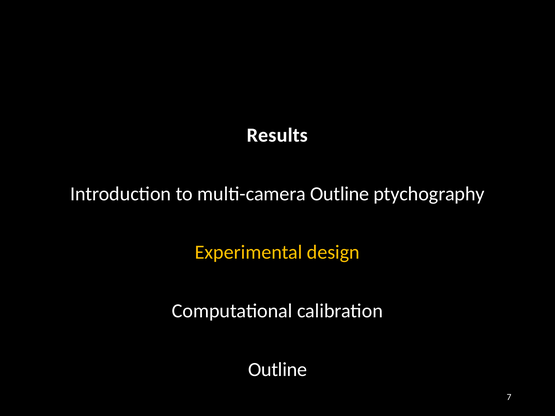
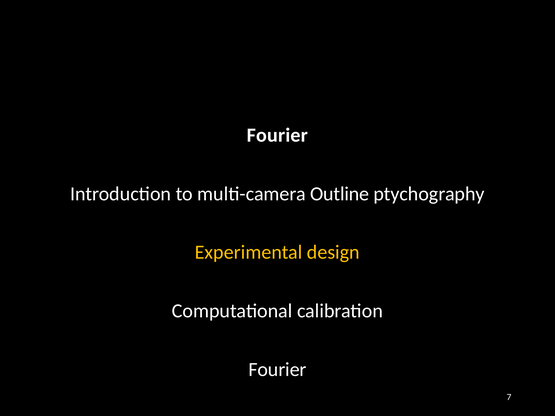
Results: Results -> Fourier (277, 135)
Outline: Outline -> Fourier (277, 370)
